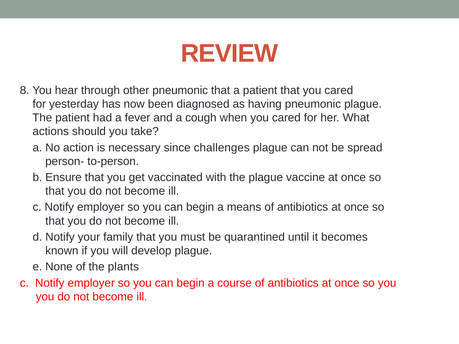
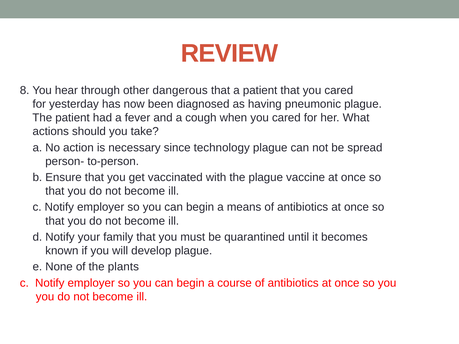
other pneumonic: pneumonic -> dangerous (180, 90)
challenges: challenges -> technology (222, 148)
